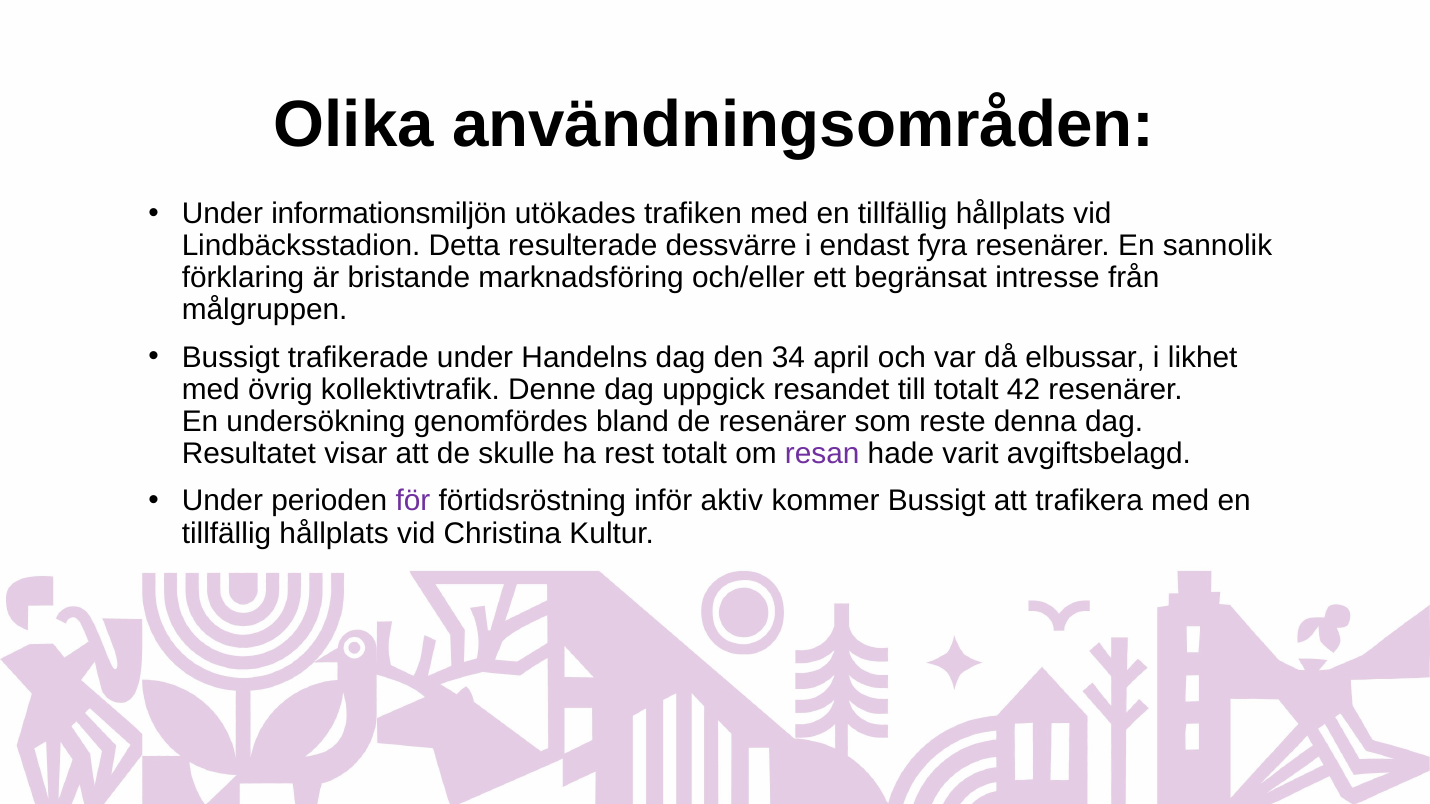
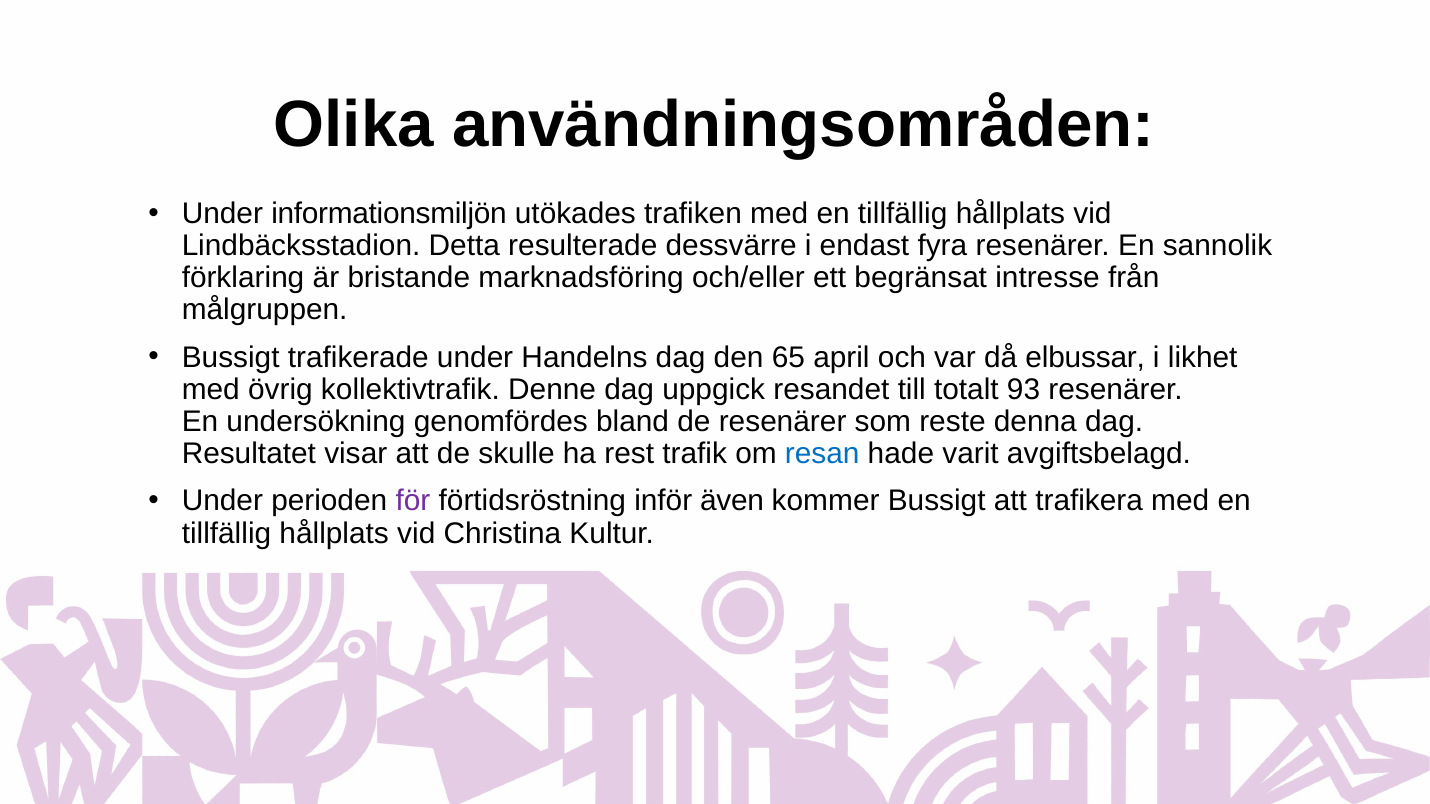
34: 34 -> 65 (788, 357)
42: 42 -> 93 (1024, 390)
rest totalt: totalt -> trafik (695, 454)
resan colour: purple -> blue (822, 454)
aktiv: aktiv -> även (732, 501)
